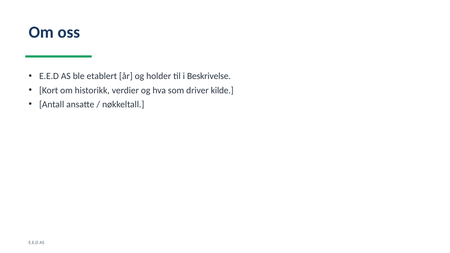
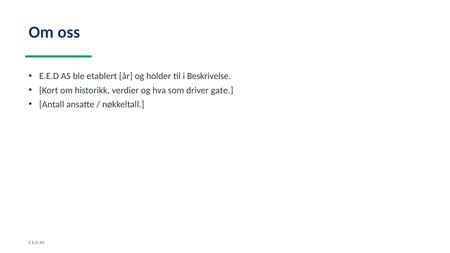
kilde: kilde -> gate (222, 90)
